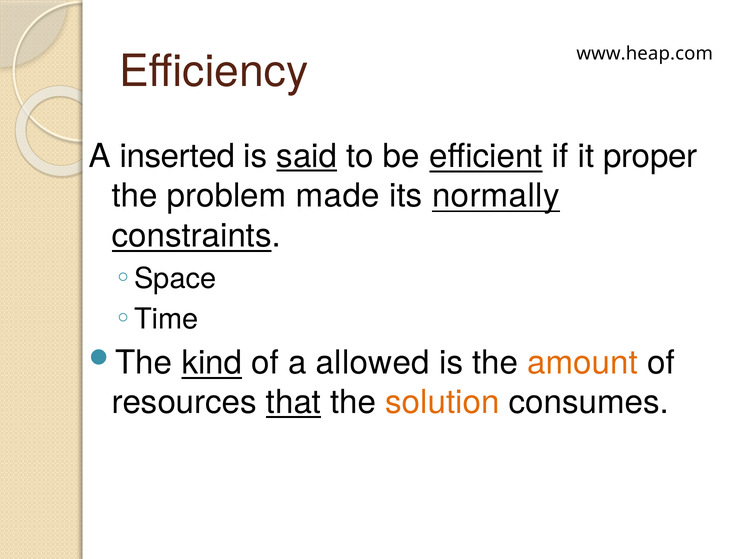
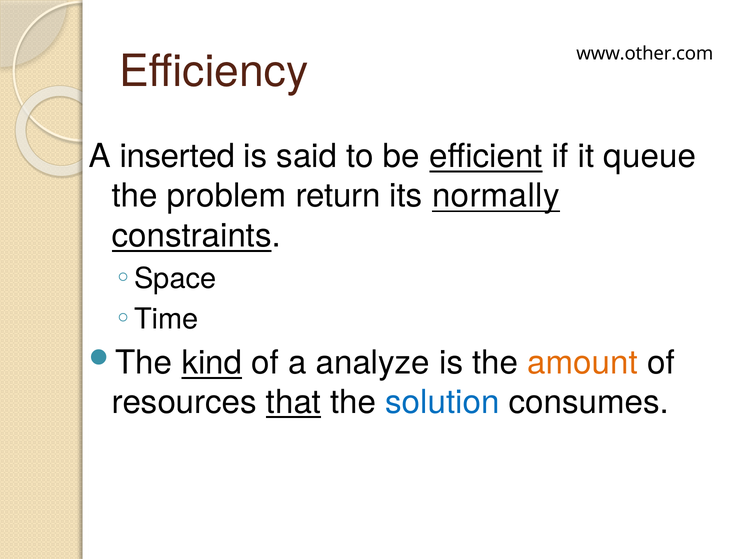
www.heap.com: www.heap.com -> www.other.com (645, 53)
said underline: present -> none (307, 156)
proper: proper -> queue (650, 156)
made: made -> return (338, 196)
allowed: allowed -> analyze (373, 363)
solution colour: orange -> blue (442, 402)
